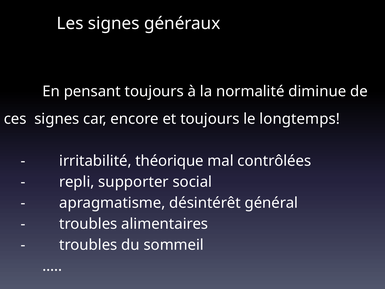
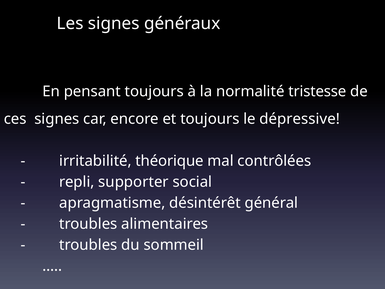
diminue: diminue -> tristesse (317, 91)
longtemps: longtemps -> dépressive (300, 119)
